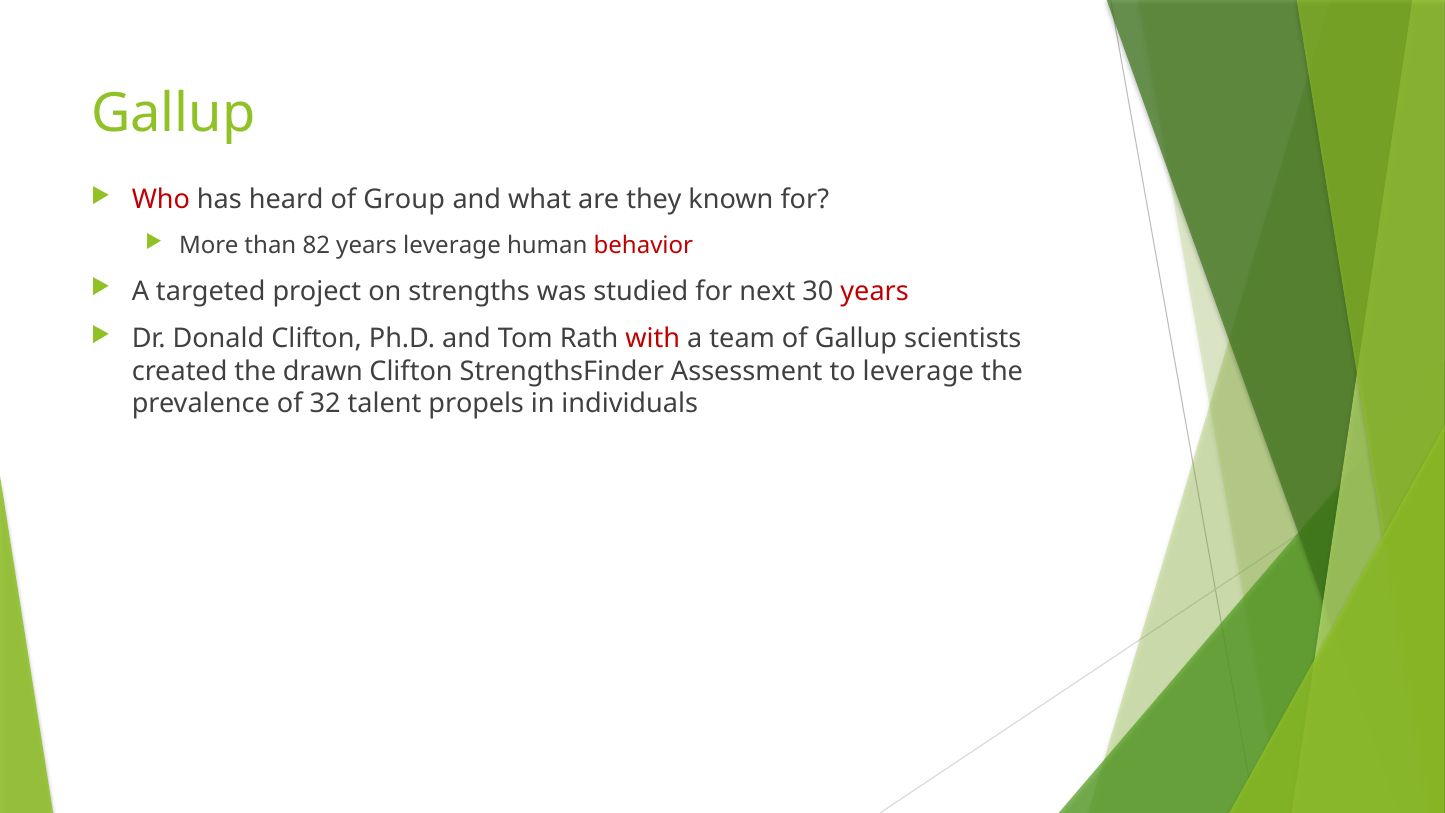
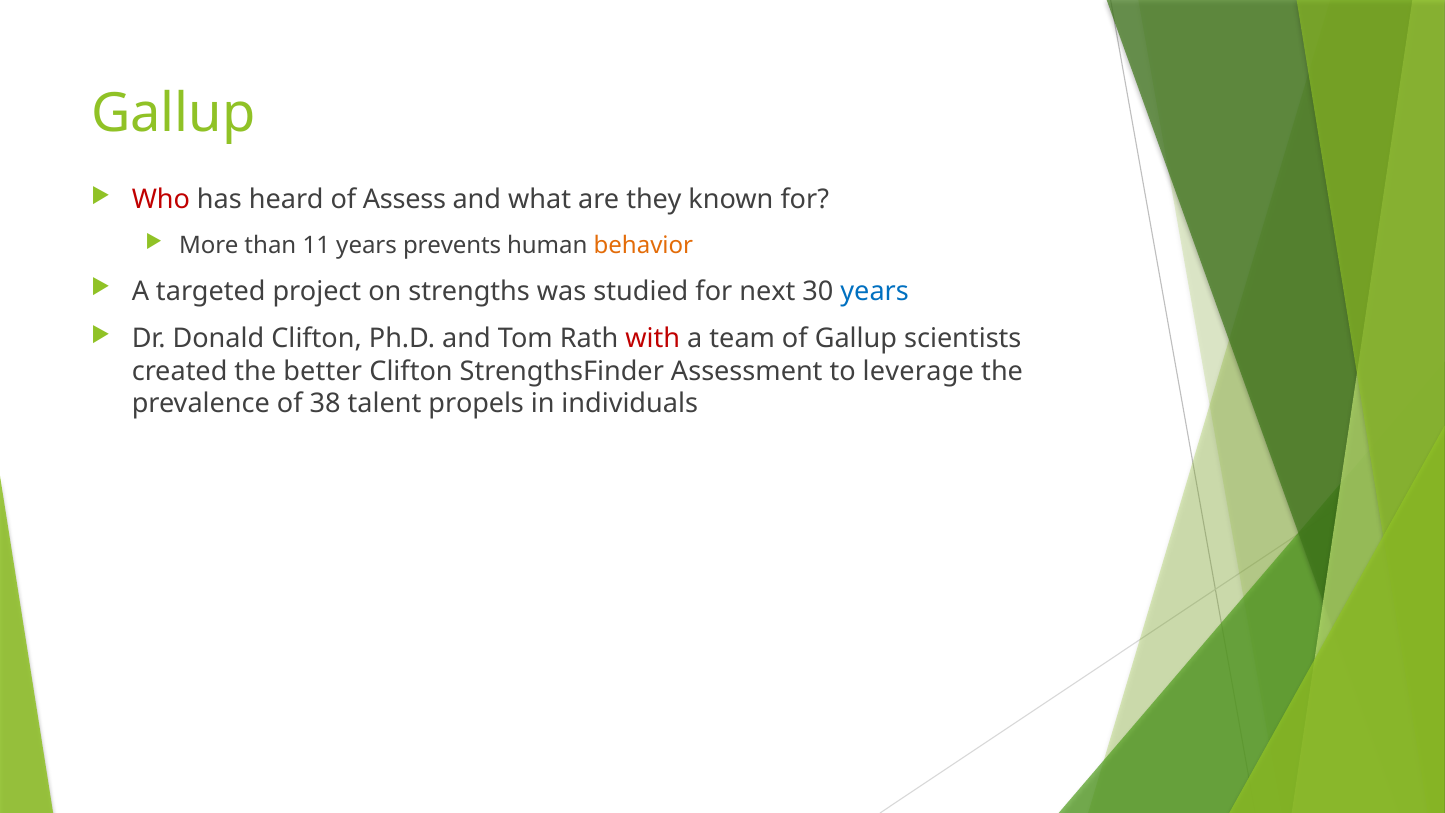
Group: Group -> Assess (404, 200)
82: 82 -> 11 (316, 245)
years leverage: leverage -> prevents (452, 245)
behavior colour: red -> orange (643, 245)
years colour: red -> blue (875, 291)
drawn: drawn -> better (323, 371)
32: 32 -> 38 (325, 404)
